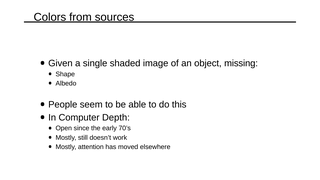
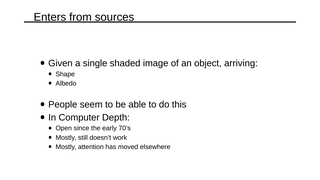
Colors: Colors -> Enters (50, 17)
missing: missing -> arriving (241, 63)
